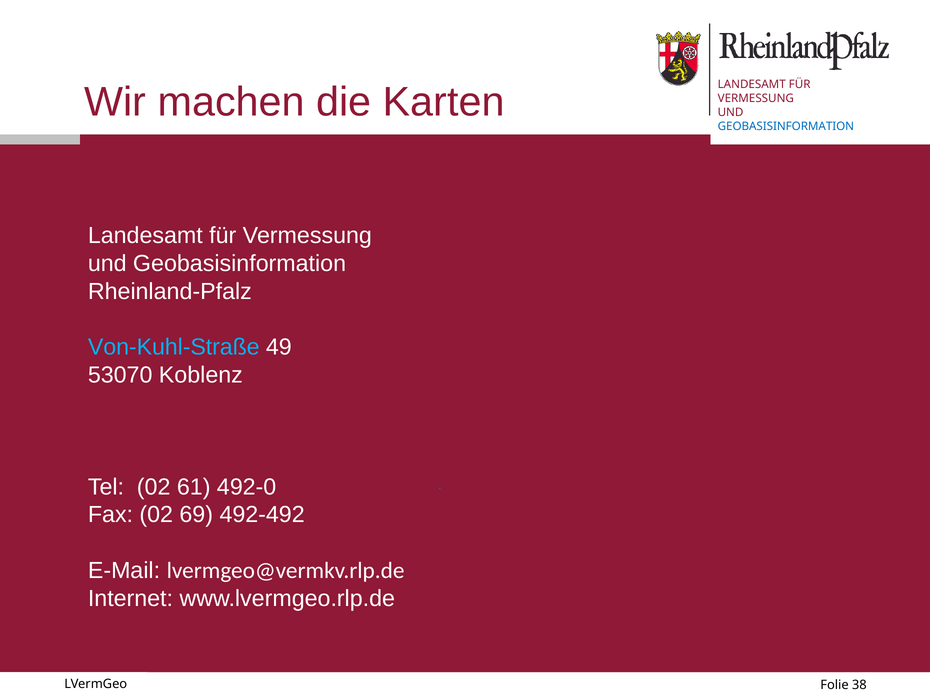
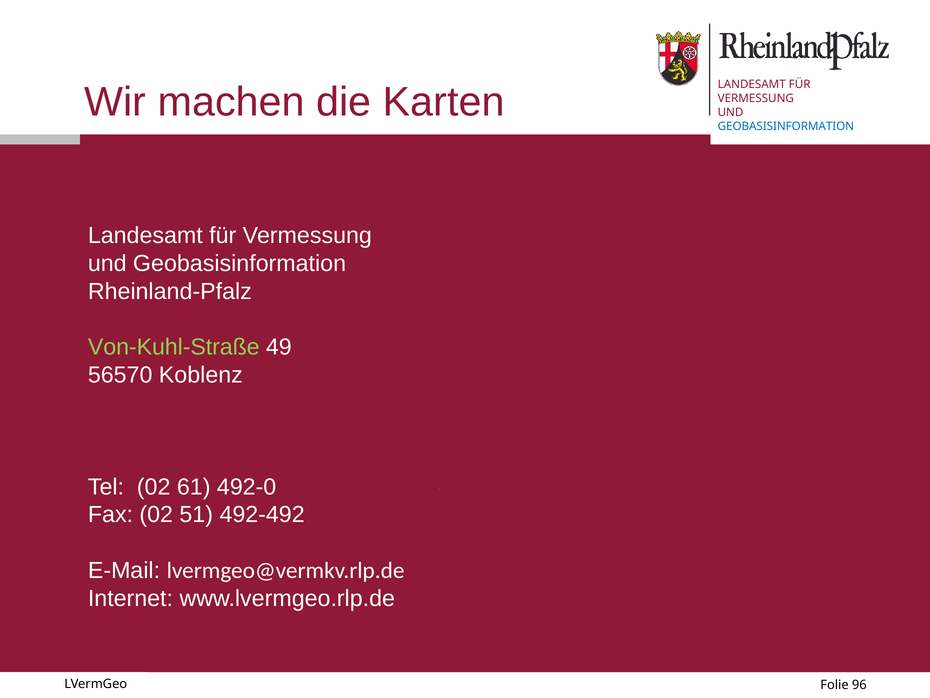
Von-Kuhl-Straße colour: light blue -> light green (174, 347)
53070: 53070 -> 56570 (120, 375)
69: 69 -> 51 (196, 514)
38: 38 -> 96 (859, 685)
